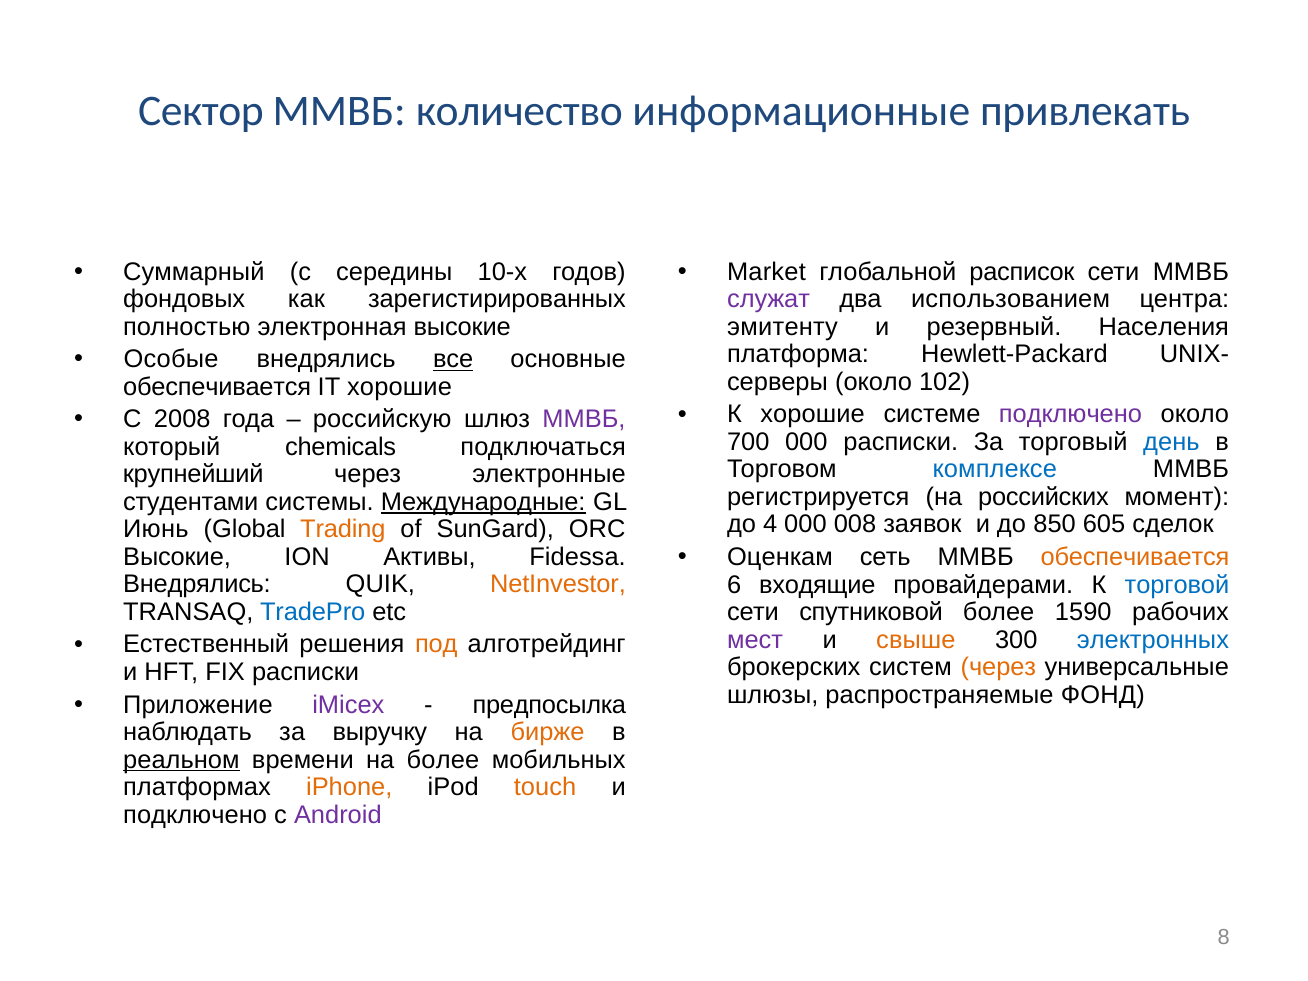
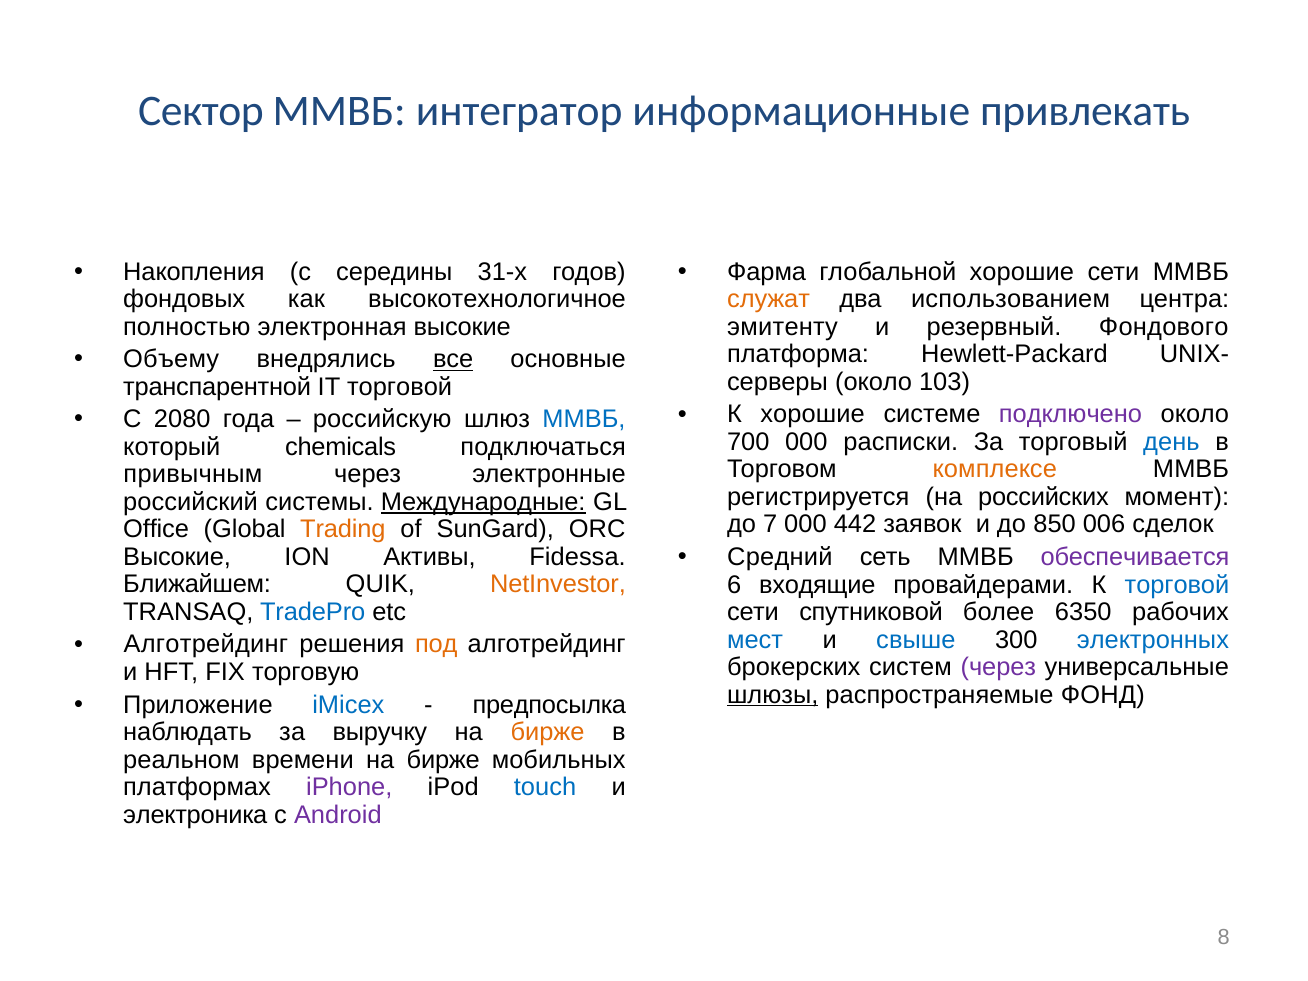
количество: количество -> интегратор (519, 111)
Суммарный: Суммарный -> Накопления (194, 272)
10-х: 10-х -> 31-х (502, 272)
Market: Market -> Фарма (767, 272)
глобальной расписок: расписок -> хорошие (1022, 272)
зарегистирированных: зарегистирированных -> высокотехнологичное (497, 299)
служат colour: purple -> orange (769, 299)
Населения: Населения -> Фондового (1164, 327)
Особые: Особые -> Объему (171, 359)
102: 102 -> 103 (945, 382)
обеспечивается: обеспечивается -> транспарентной (217, 387)
IT хорошие: хорошие -> торговой (400, 387)
2008: 2008 -> 2080 (182, 419)
ММВБ colour: purple -> blue (584, 419)
комплексе colour: blue -> orange (995, 470)
крупнейший: крупнейший -> привычным (193, 474)
студентами: студентами -> российский (191, 502)
4: 4 -> 7 (770, 525)
008: 008 -> 442 (855, 525)
605: 605 -> 006 (1104, 525)
Июнь: Июнь -> Office (156, 529)
Оценкам: Оценкам -> Средний (780, 557)
обеспечивается colour: orange -> purple (1135, 557)
Внедрялись: Внедрялись -> Ближайшем (197, 584)
1590: 1590 -> 6350 (1083, 612)
мест colour: purple -> blue (755, 640)
свыше colour: orange -> blue (916, 640)
Естественный: Естественный -> Алготрейдинг (206, 645)
через colour: orange -> purple (998, 667)
FIX расписки: расписки -> торговую (306, 672)
шлюзы underline: none -> present (773, 695)
iMicex colour: purple -> blue (348, 705)
реальном underline: present -> none (181, 760)
времени на более: более -> бирже (443, 760)
iPhone colour: orange -> purple (349, 787)
touch colour: orange -> blue (545, 787)
подключено: подключено -> электроника (195, 815)
